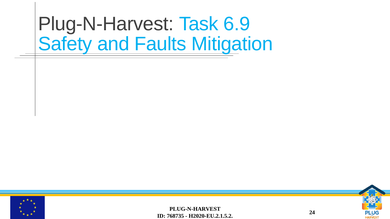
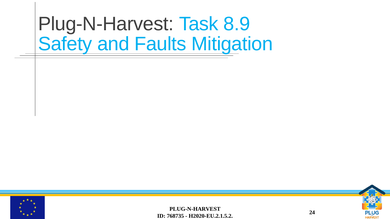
6.9: 6.9 -> 8.9 (237, 24)
